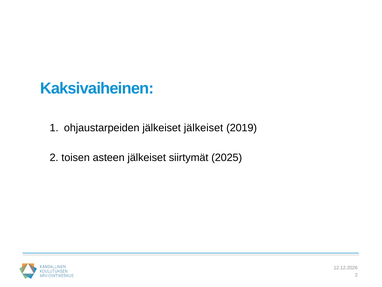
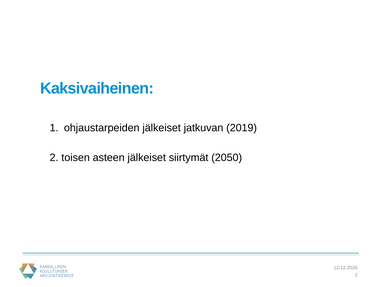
jälkeiset jälkeiset: jälkeiset -> jatkuvan (204, 128)
2025: 2025 -> 2050 (227, 157)
